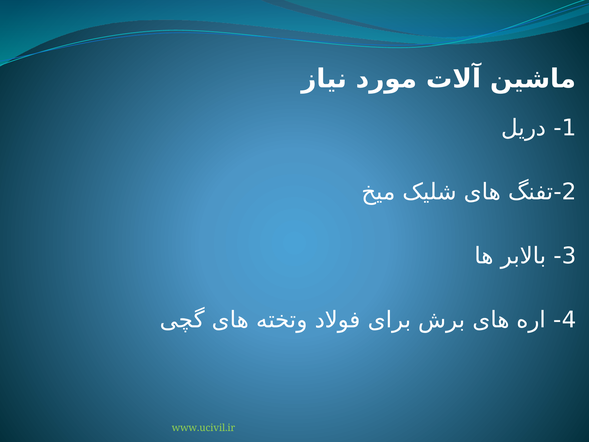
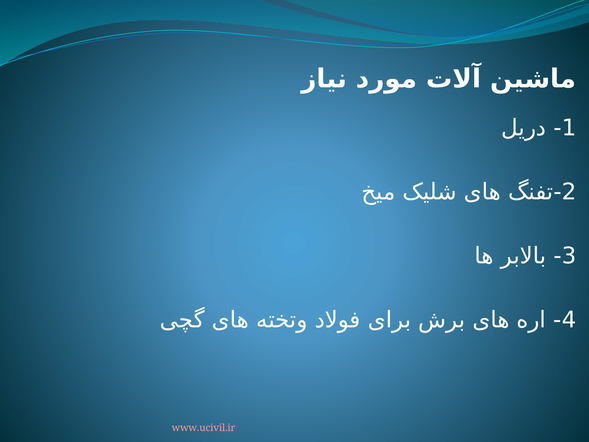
www.ucivil.ir colour: light green -> pink (203, 428)
